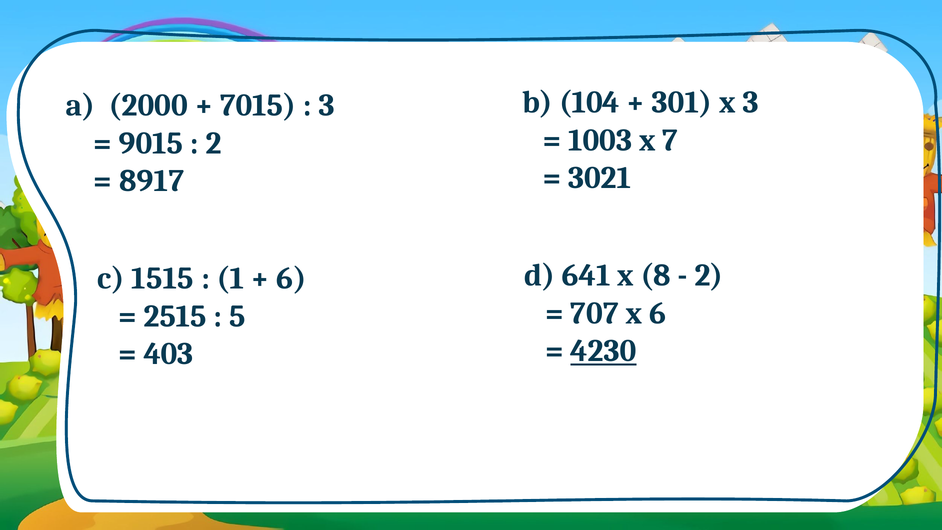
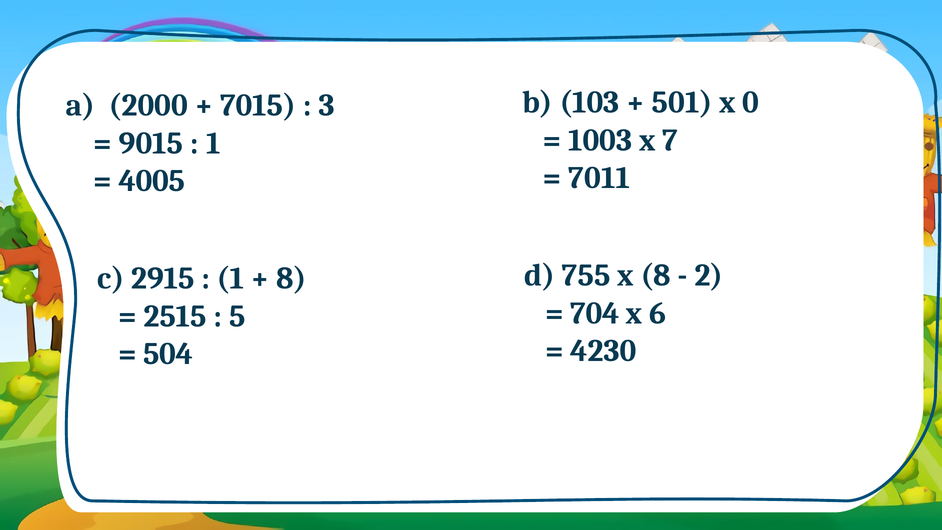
104: 104 -> 103 (590, 103)
301: 301 -> 501 (682, 103)
x 3: 3 -> 0 (751, 103)
2: 2 -> 1 (213, 143)
3021: 3021 -> 7011 (599, 178)
8917: 8917 -> 4005 (152, 181)
641: 641 -> 755 (586, 275)
1515: 1515 -> 2915 (163, 278)
6: 6 -> 8 (292, 278)
707: 707 -> 704 (595, 313)
4230 underline: present -> none (603, 351)
403: 403 -> 504 (168, 354)
